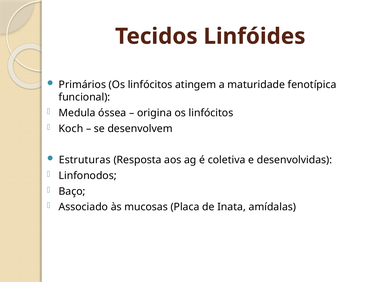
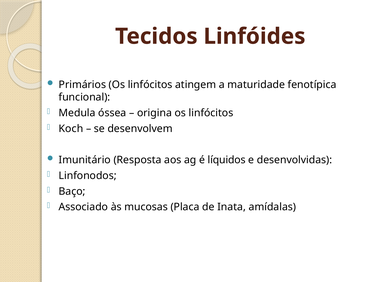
Estruturas: Estruturas -> Imunitário (85, 160)
coletiva: coletiva -> líquidos (227, 160)
